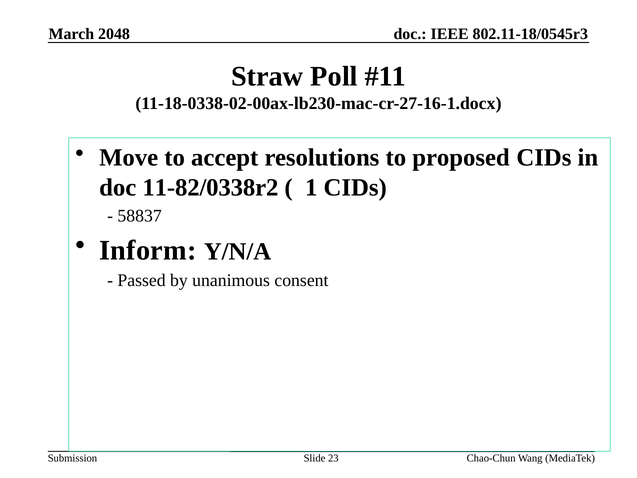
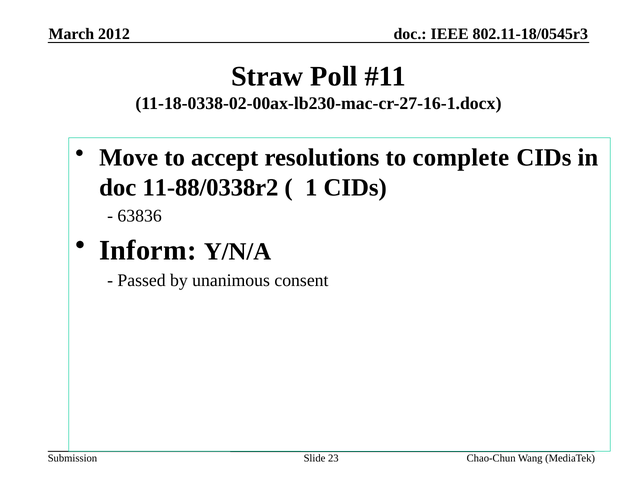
2048: 2048 -> 2012 (114, 34)
proposed: proposed -> complete (461, 158)
11-82/0338r2: 11-82/0338r2 -> 11-88/0338r2 (210, 187)
58837: 58837 -> 63836 (140, 216)
